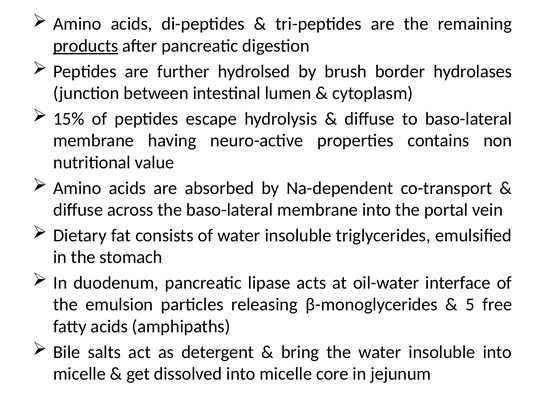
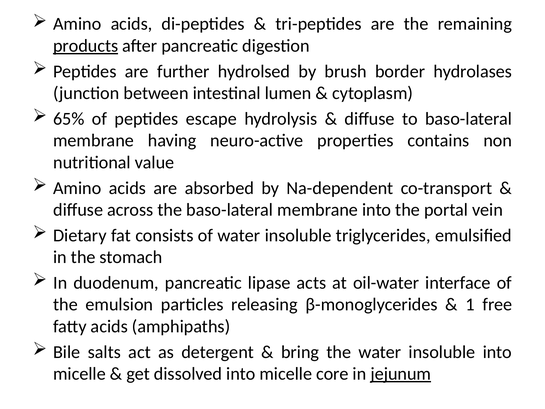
15%: 15% -> 65% (69, 119)
5: 5 -> 1 (470, 304)
jejunum underline: none -> present (401, 374)
